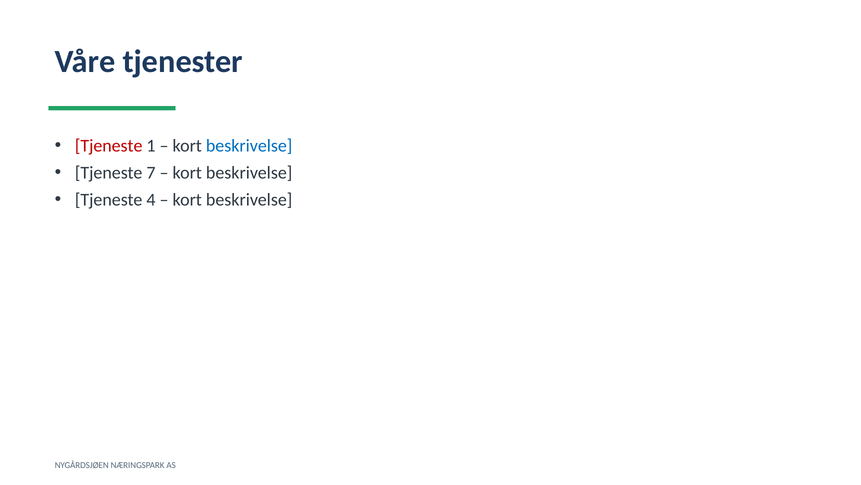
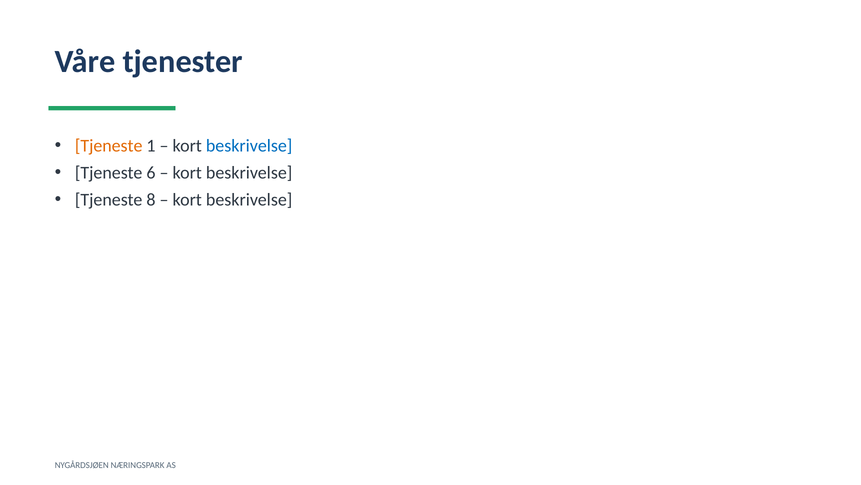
Tjeneste colour: red -> orange (109, 146)
7: 7 -> 6 (151, 173)
4: 4 -> 8 (151, 200)
